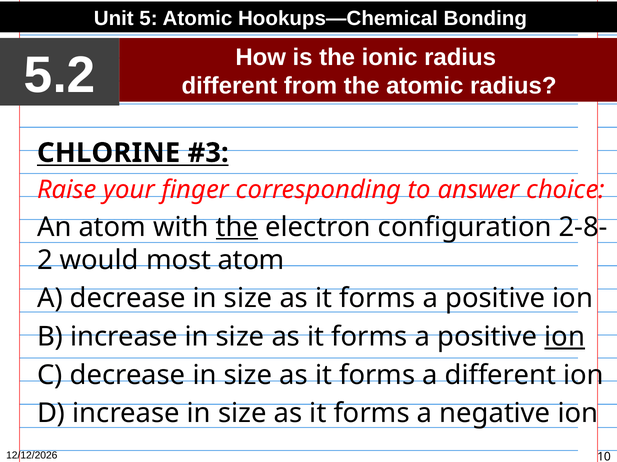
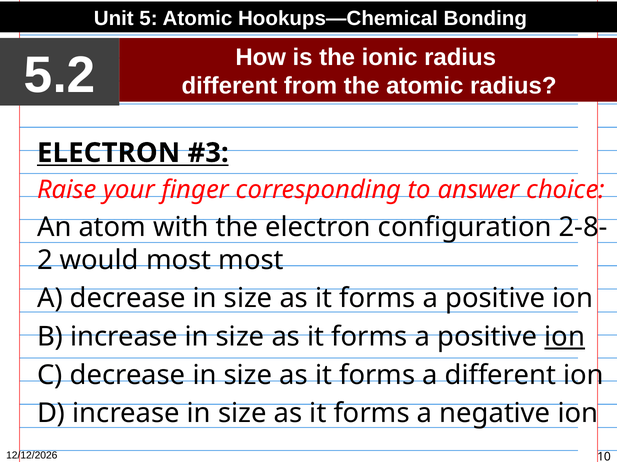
CHLORINE: CHLORINE -> ELECTRON (109, 153)
the underline: present -> none (237, 228)
most atom: atom -> most (251, 260)
